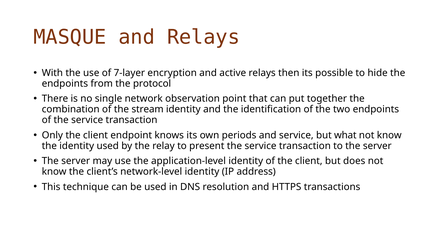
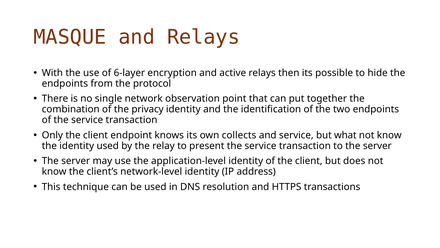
7-layer: 7-layer -> 6-layer (129, 73)
stream: stream -> privacy (148, 109)
periods: periods -> collects (239, 135)
